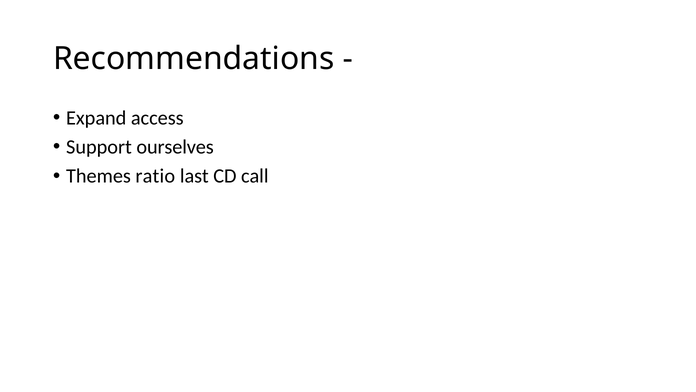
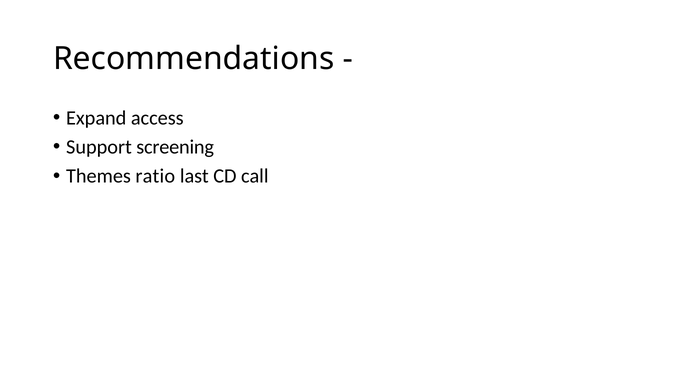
ourselves: ourselves -> screening (175, 147)
